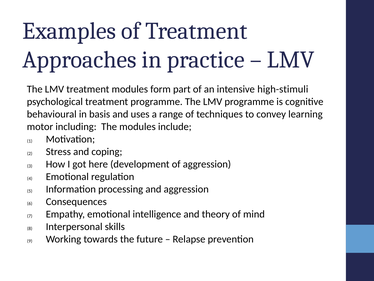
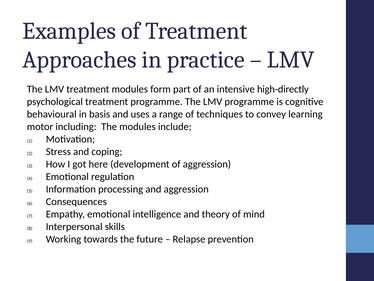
high-stimuli: high-stimuli -> high-directly (283, 89)
